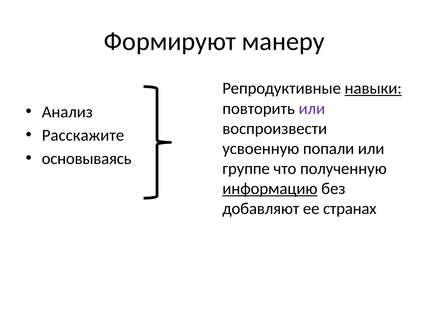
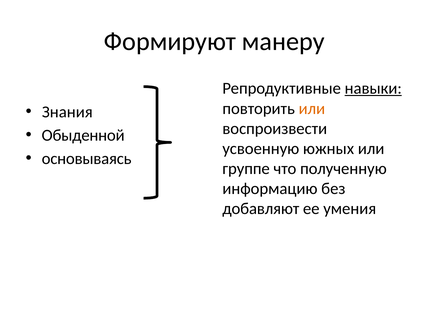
или colour: purple -> orange (312, 108)
Анализ: Анализ -> Знания (67, 112)
Расскажите: Расскажите -> Обыденной (83, 135)
попали: попали -> южных (329, 148)
информацию underline: present -> none (270, 189)
странах: странах -> умения (350, 209)
